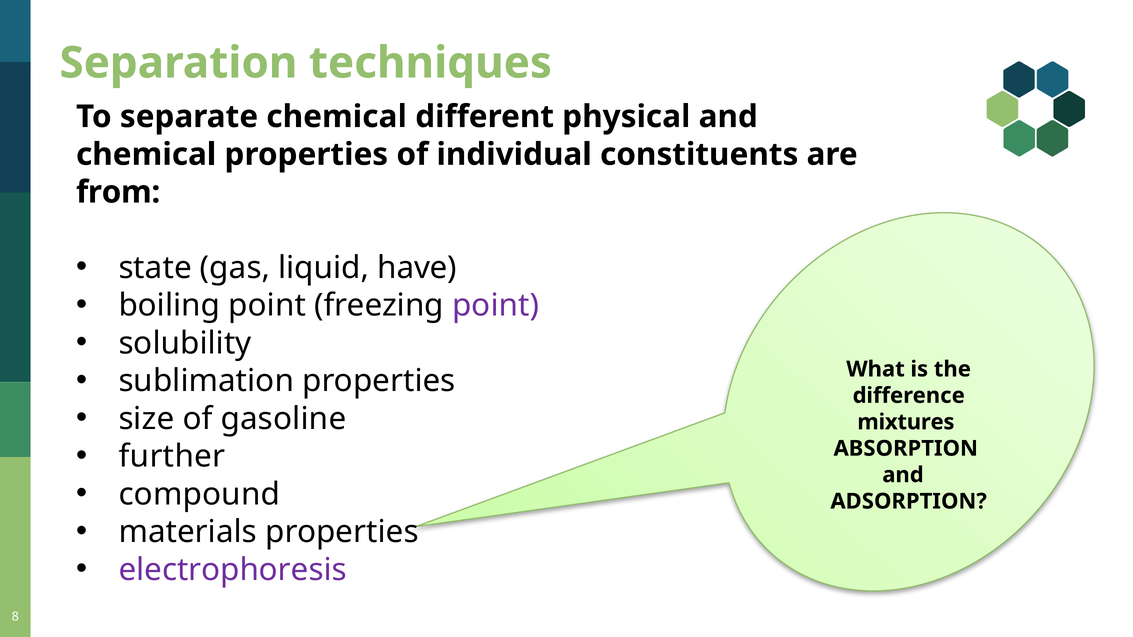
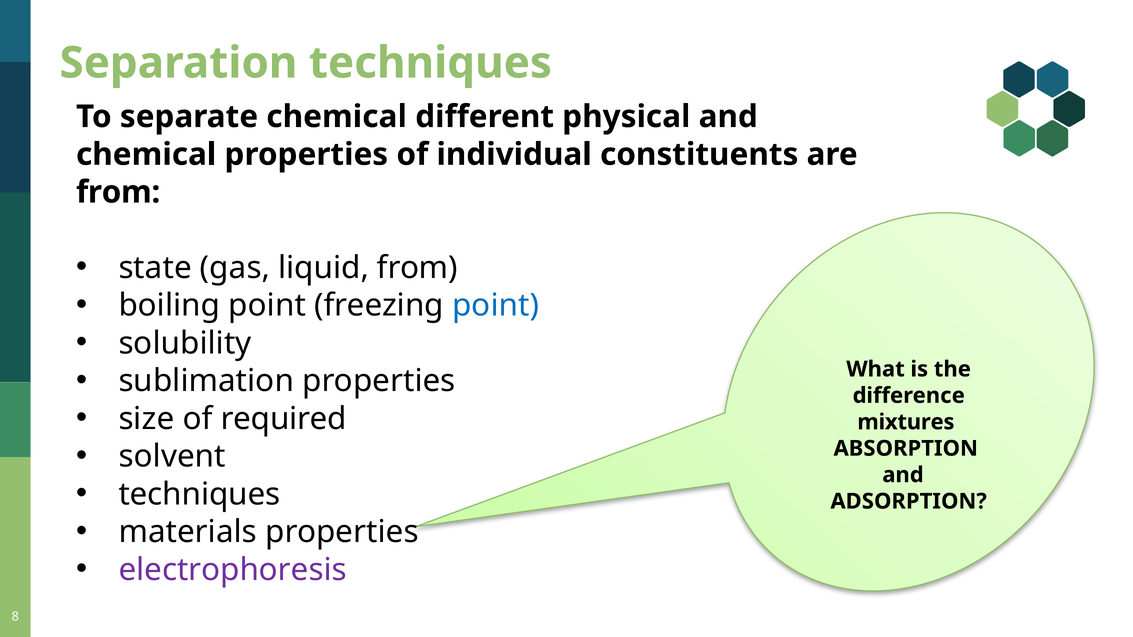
liquid have: have -> from (417, 268)
point colour: purple -> blue (496, 306)
gasoline: gasoline -> required (284, 419)
further: further -> solvent (172, 457)
compound: compound -> techniques (199, 495)
